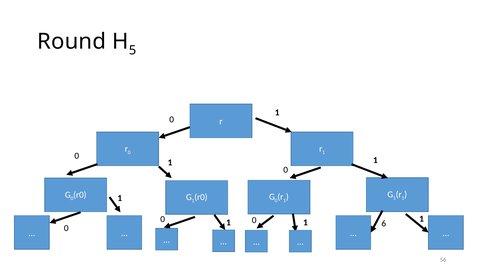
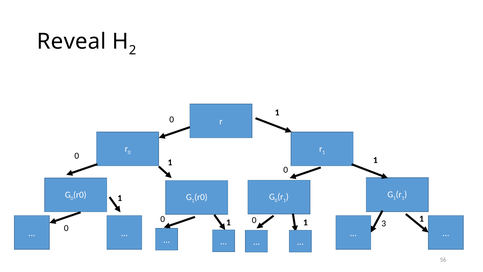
Round: Round -> Reveal (72, 42)
5: 5 -> 2 (133, 50)
6: 6 -> 3 (384, 223)
